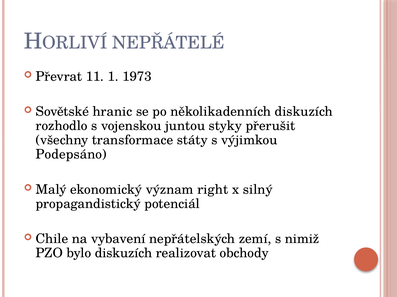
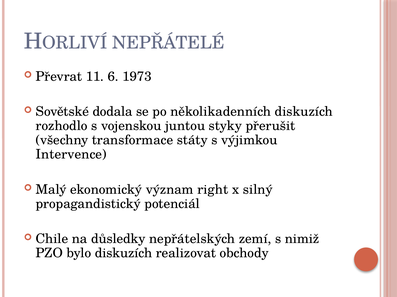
1: 1 -> 6 (113, 77)
hranic: hranic -> dodala (113, 112)
Podepsáno: Podepsáno -> Intervence (71, 155)
vybavení: vybavení -> důsledky (118, 239)
